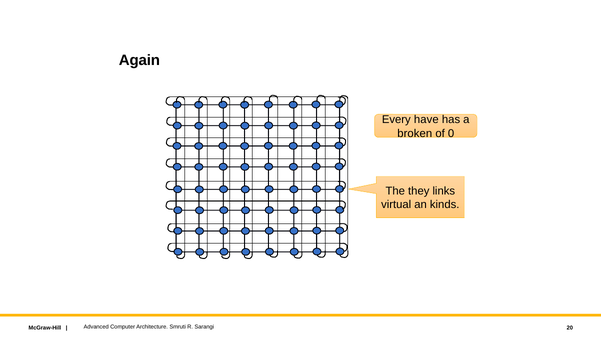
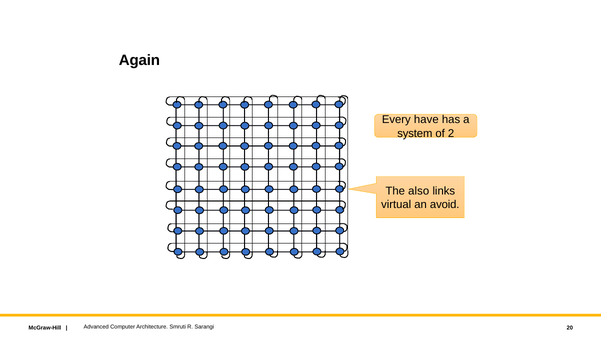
broken: broken -> system (415, 133)
0: 0 -> 2 (451, 133)
they: they -> also (419, 191)
kinds: kinds -> avoid (445, 205)
